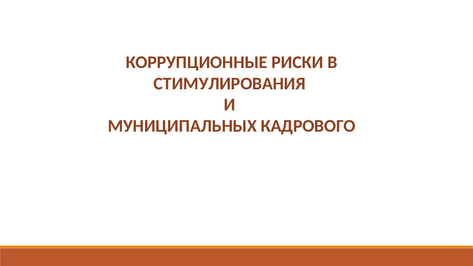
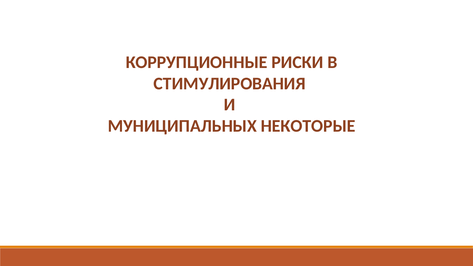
КАДРОВОГО: КАДРОВОГО -> НЕКОТОРЫЕ (308, 126)
